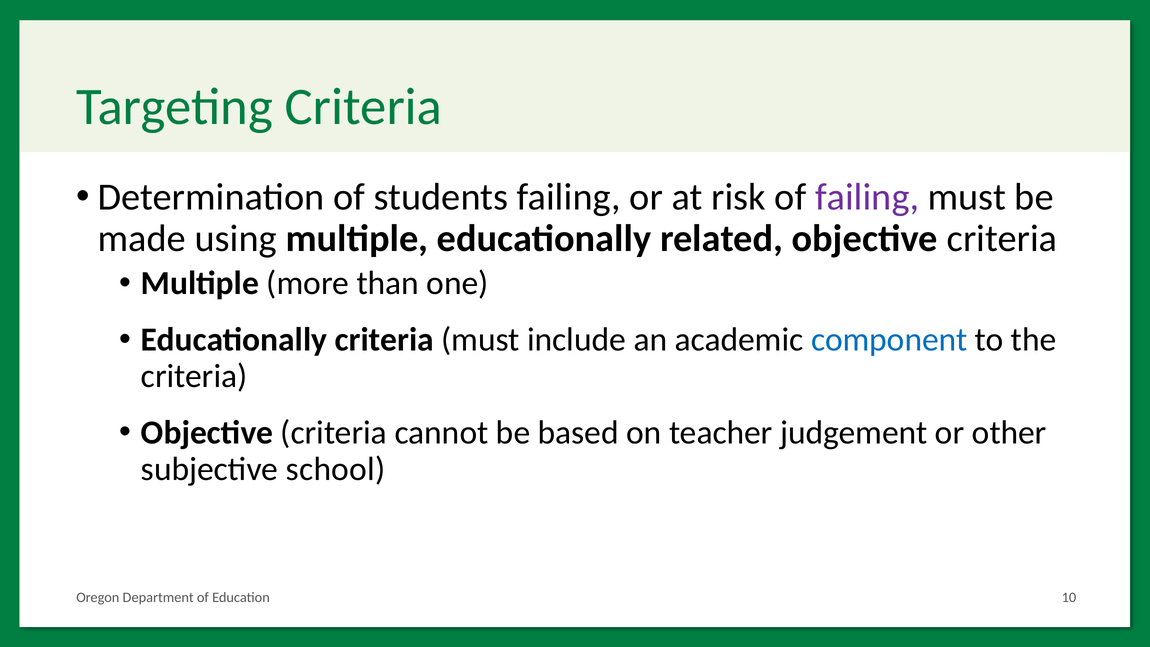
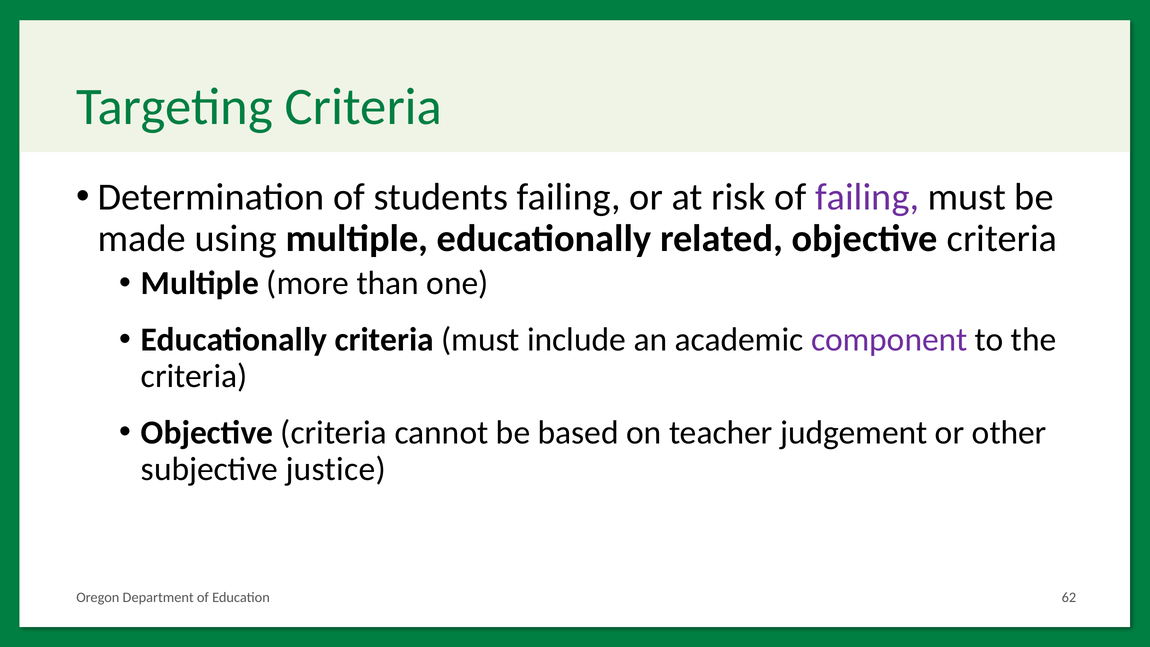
component colour: blue -> purple (889, 340)
school: school -> justice (336, 469)
10: 10 -> 62 (1069, 597)
